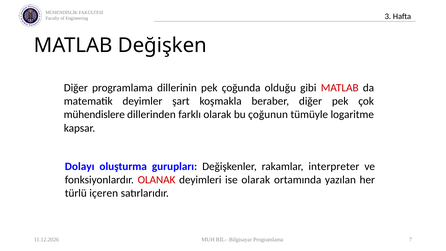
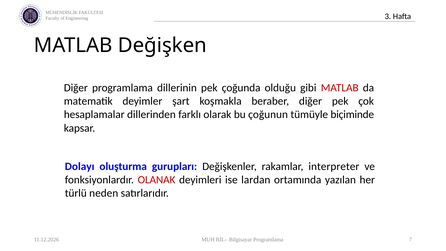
mühendislere: mühendislere -> hesaplamalar (94, 115)
logaritme: logaritme -> biçiminde (352, 115)
ise olarak: olarak -> lardan (256, 180)
içeren: içeren -> neden (104, 193)
